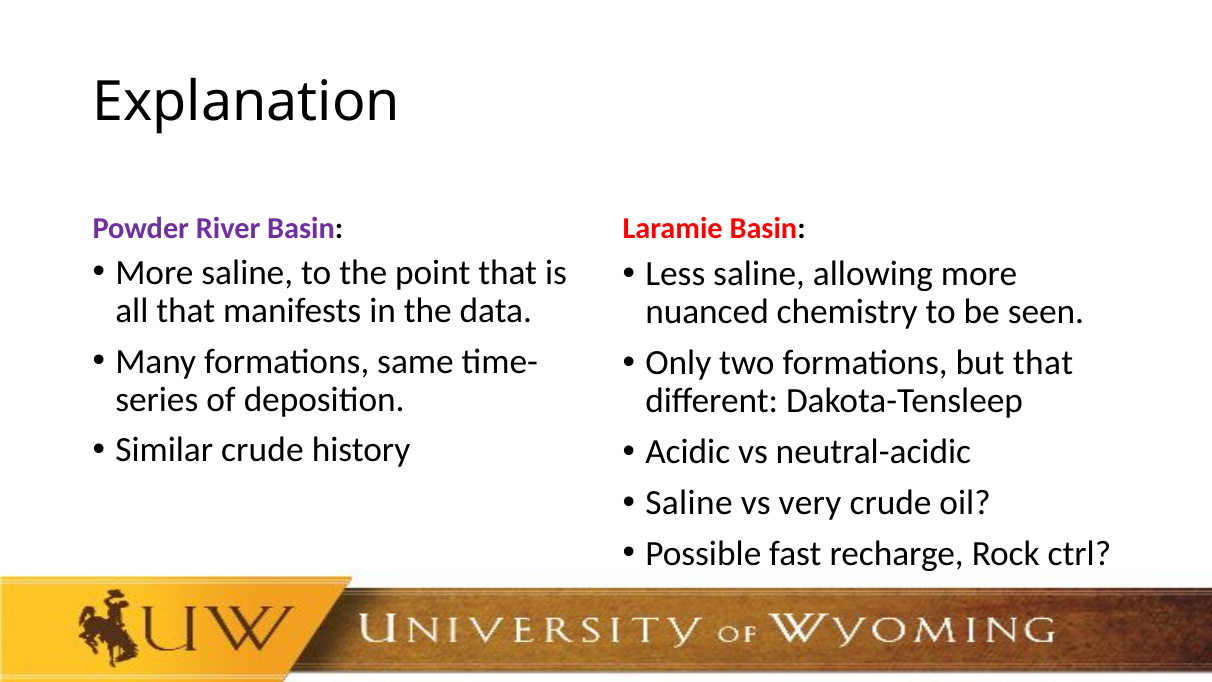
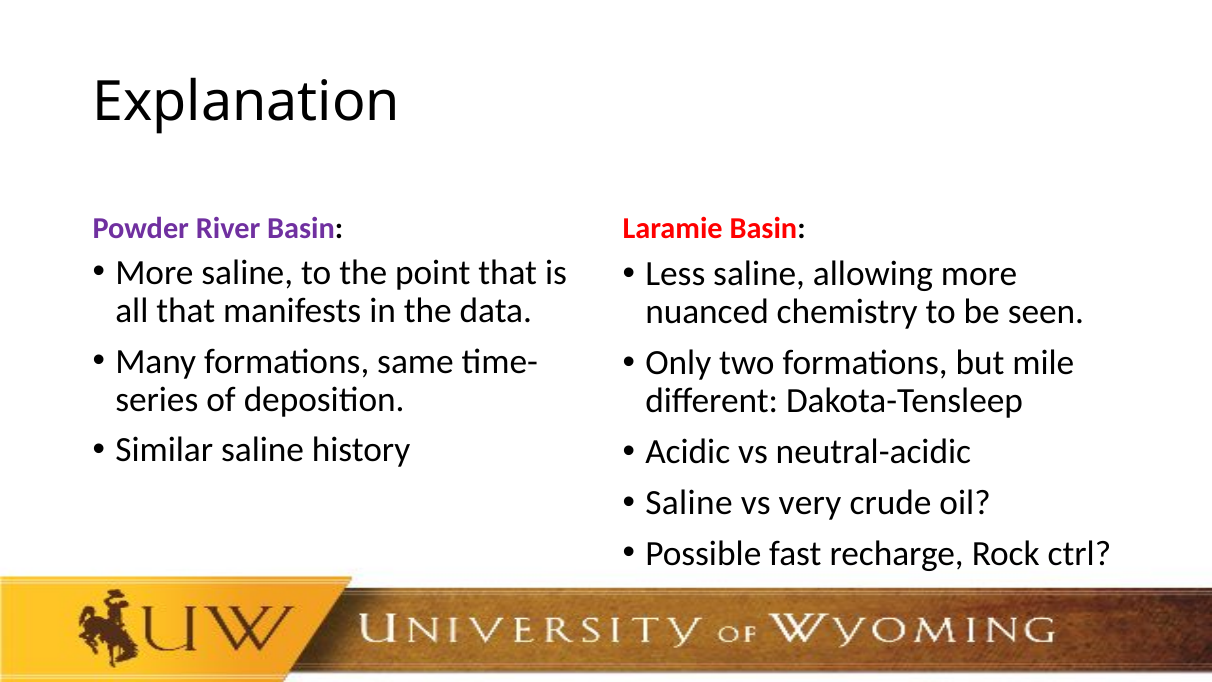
but that: that -> mile (1043, 363)
Similar crude: crude -> saline (263, 450)
